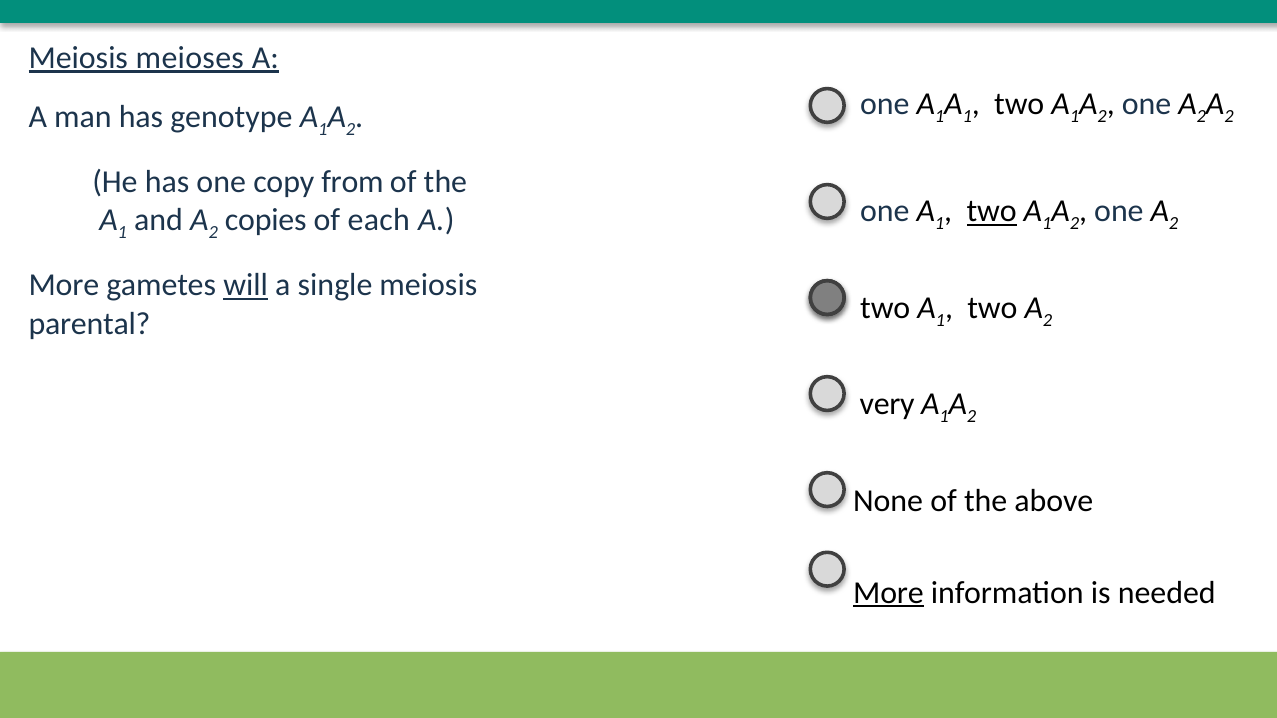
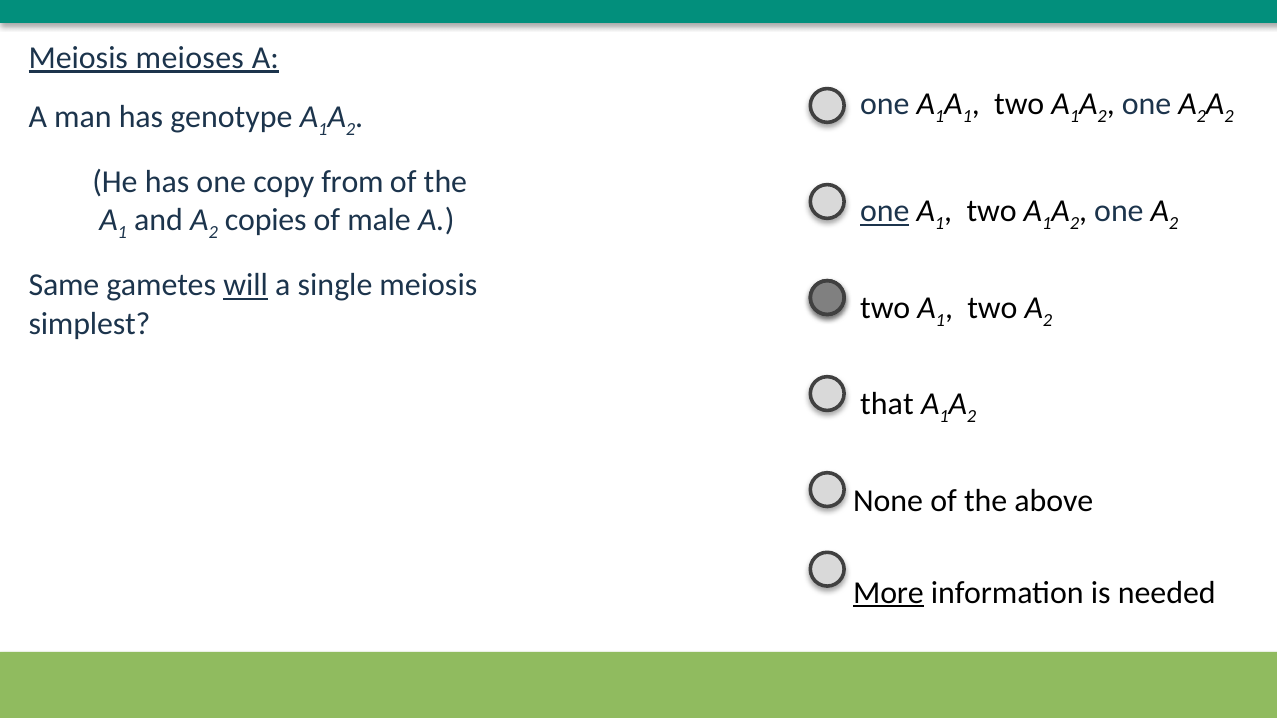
one underline: none -> present (885, 211)
two underline: present -> none (992, 211)
each: each -> male (379, 221)
More: More -> Same (64, 285)
parental: parental -> simplest (89, 324)
very: very -> that (887, 405)
